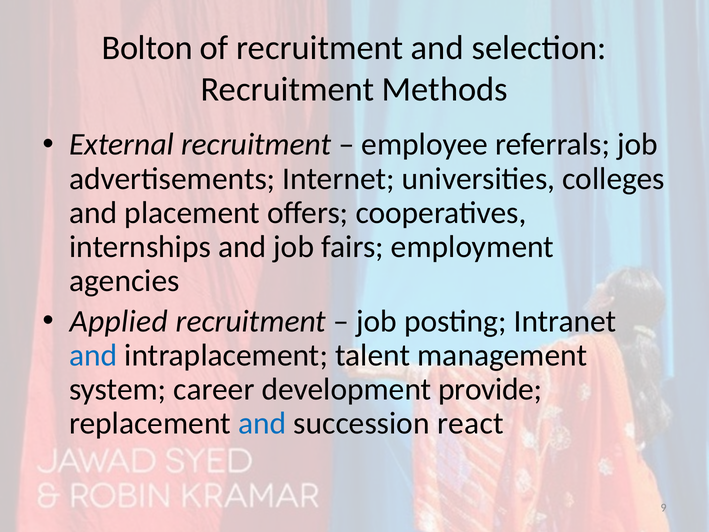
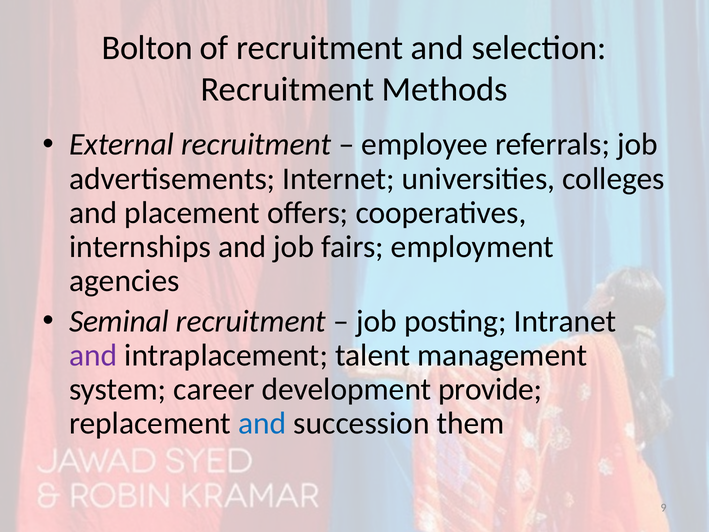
Applied: Applied -> Seminal (119, 321)
and colour: blue -> purple (93, 355)
react: react -> them (471, 423)
